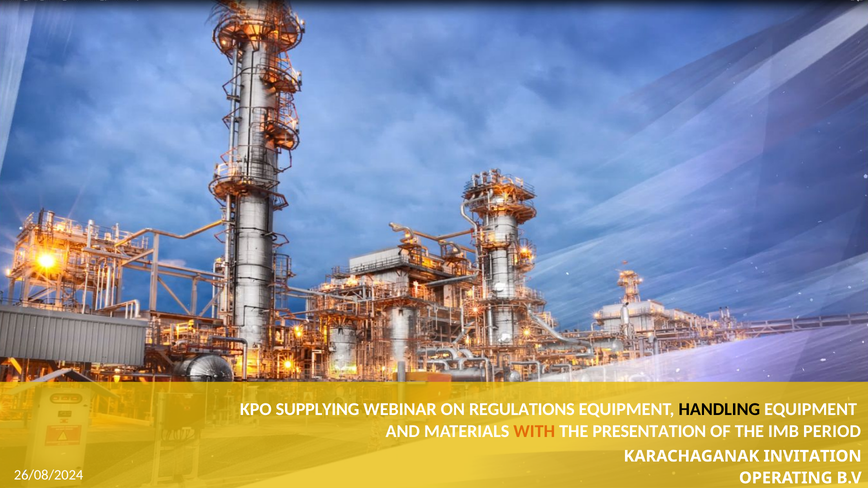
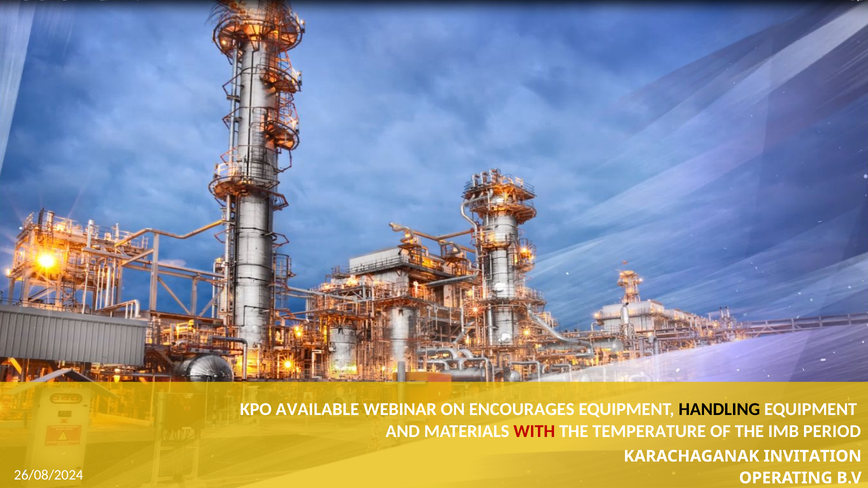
SUPPLYING: SUPPLYING -> AVAILABLE (317, 410)
REGULATIONS: REGULATIONS -> ENCOURAGES (522, 410)
WITH colour: orange -> red (534, 431)
PRESENTATION: PRESENTATION -> TEMPERATURE (649, 431)
